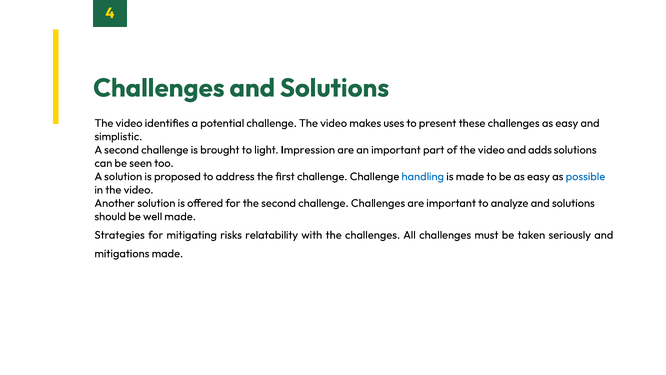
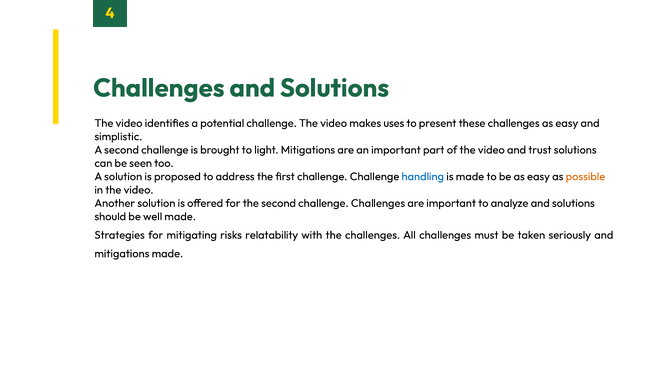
light Impression: Impression -> Mitigations (308, 150)
adds: adds -> trust (540, 150)
possible colour: blue -> orange (585, 176)
